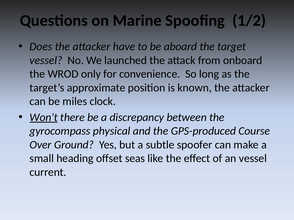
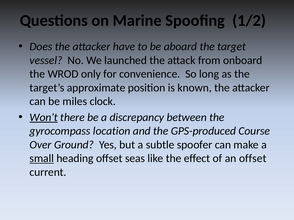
physical: physical -> location (112, 131)
small underline: none -> present (42, 159)
an vessel: vessel -> offset (253, 159)
